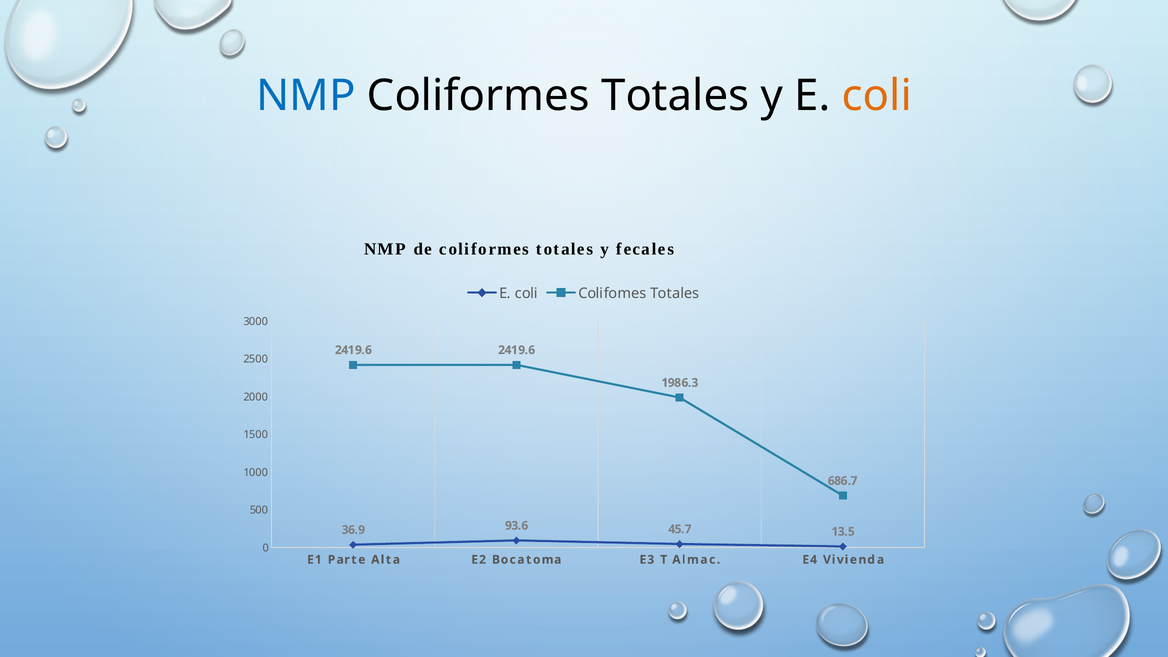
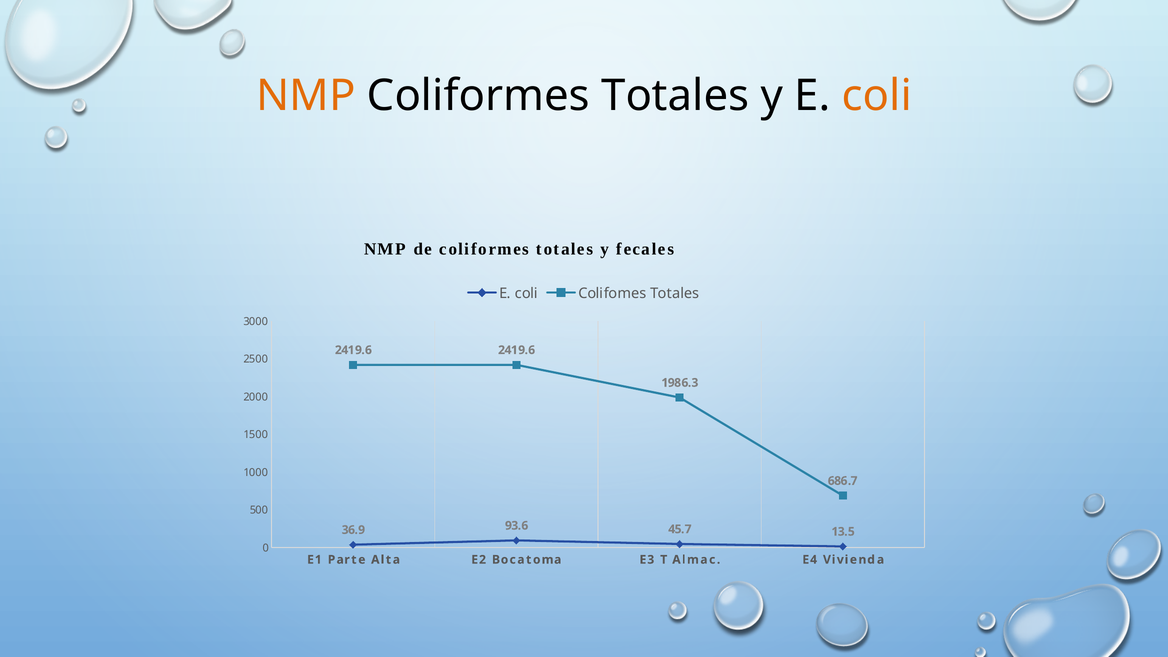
NMP colour: blue -> orange (306, 96)
